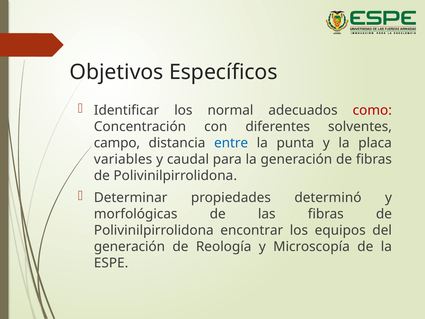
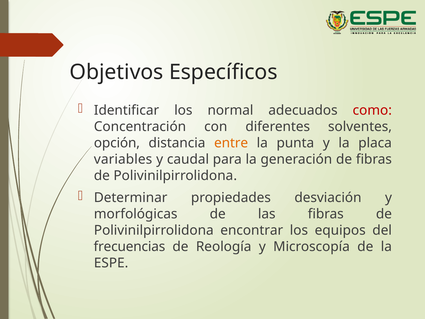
campo: campo -> opción (117, 143)
entre colour: blue -> orange (231, 143)
determinó: determinó -> desviación (328, 198)
generación: generación -> frecuencias (129, 247)
